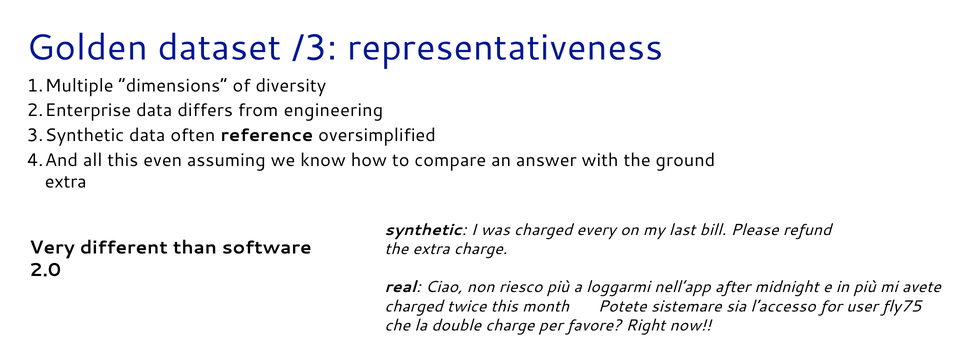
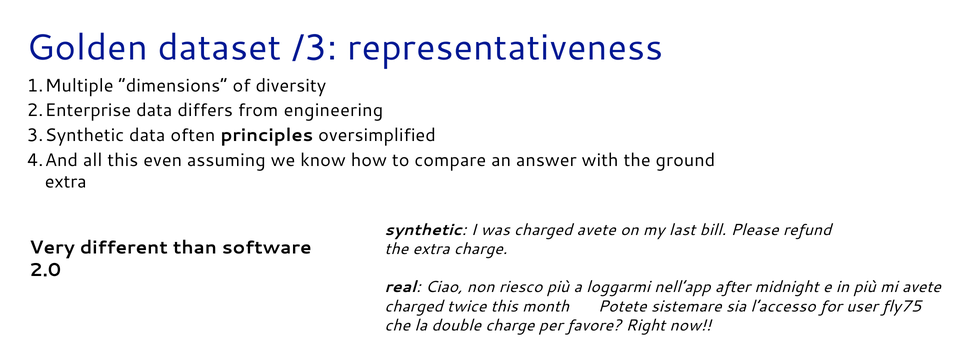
reference: reference -> principles (267, 135)
charged every: every -> avete (596, 230)
